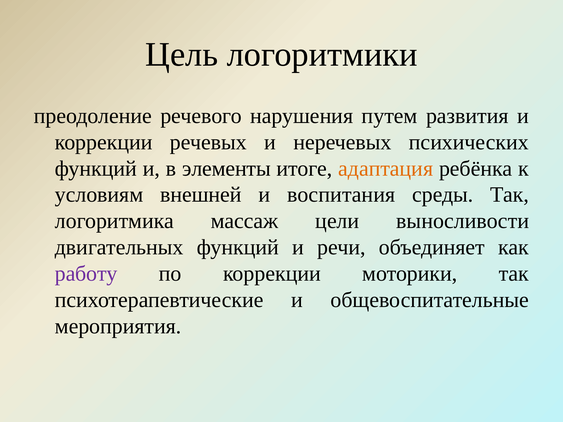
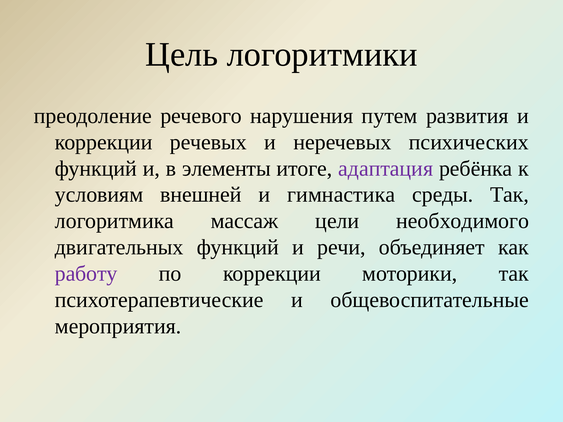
адаптация colour: orange -> purple (386, 169)
воспитания: воспитания -> гимнастика (341, 195)
выносливости: выносливости -> необходимого (463, 221)
